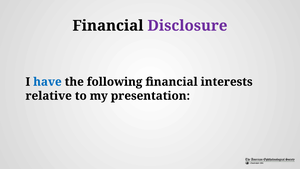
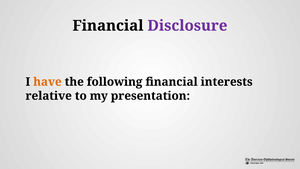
have colour: blue -> orange (47, 82)
